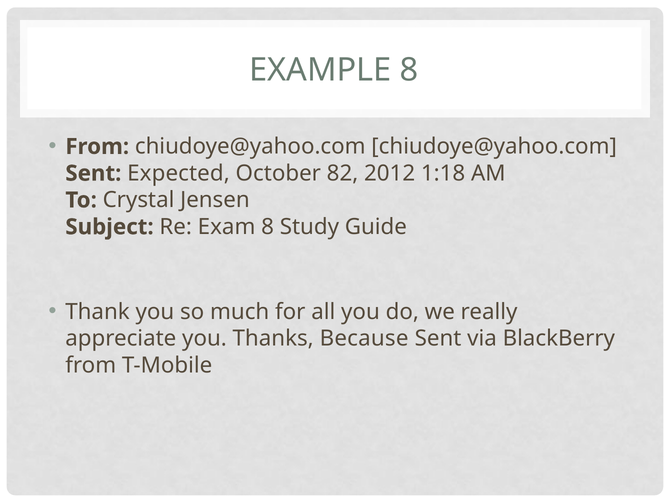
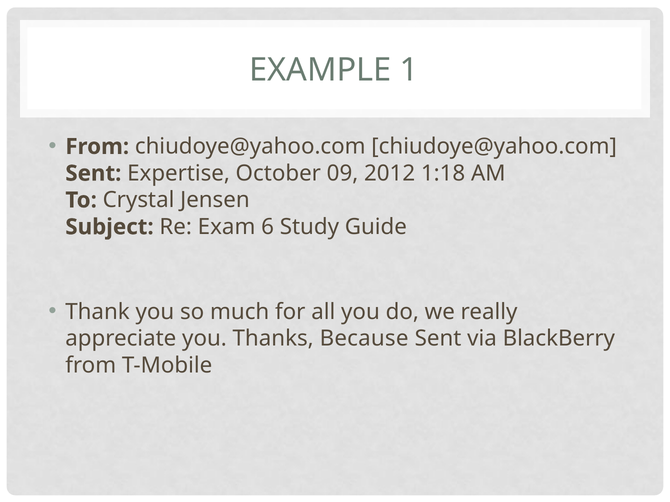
EXAMPLE 8: 8 -> 1 (409, 70)
Expected: Expected -> Expertise (179, 174)
82: 82 -> 09 (343, 174)
Exam 8: 8 -> 6 (268, 227)
